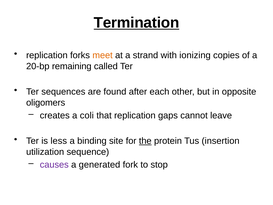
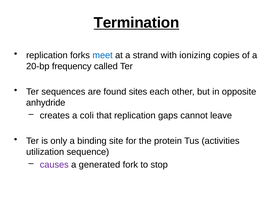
meet colour: orange -> blue (103, 55)
remaining: remaining -> frequency (72, 66)
after: after -> sites (138, 92)
oligomers: oligomers -> anhydride (46, 103)
less: less -> only (59, 141)
the underline: present -> none (145, 141)
insertion: insertion -> activities (221, 141)
